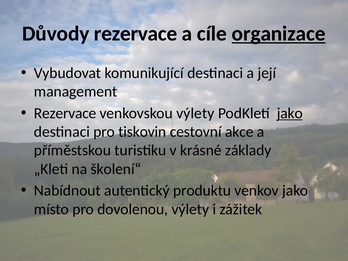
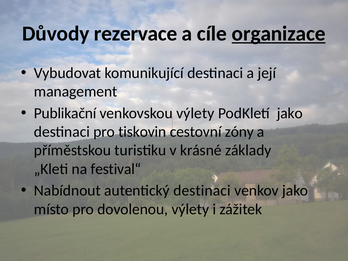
Rezervace: Rezervace -> Publikační (65, 113)
jako underline: present -> none (290, 113)
akce: akce -> zóny (239, 132)
školení“: školení“ -> festival“ (116, 169)
autentický produktu: produktu -> destinaci (202, 191)
